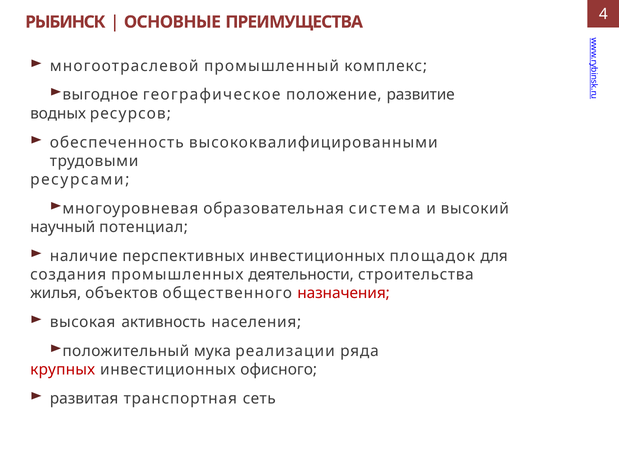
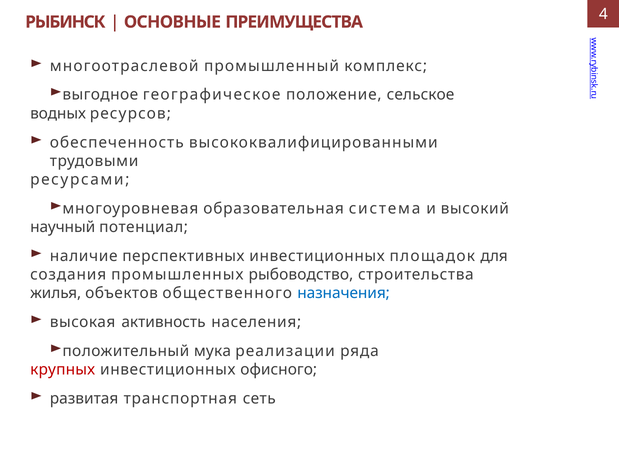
развитие: развитие -> сельское (421, 95)
деятельности: деятельности -> рыбоводство (301, 274)
назначения colour: red -> blue (344, 293)
